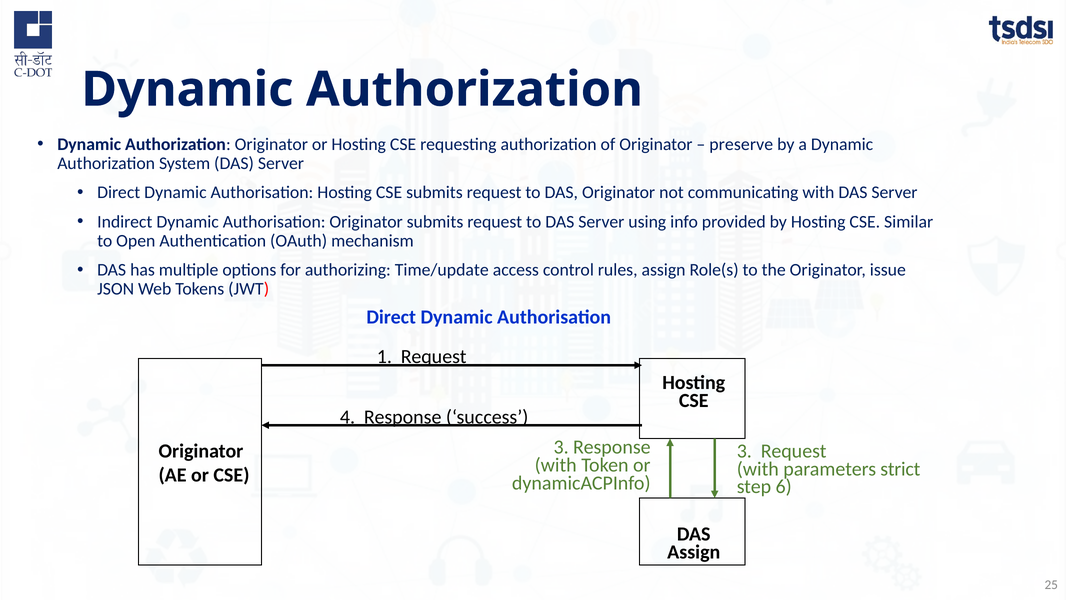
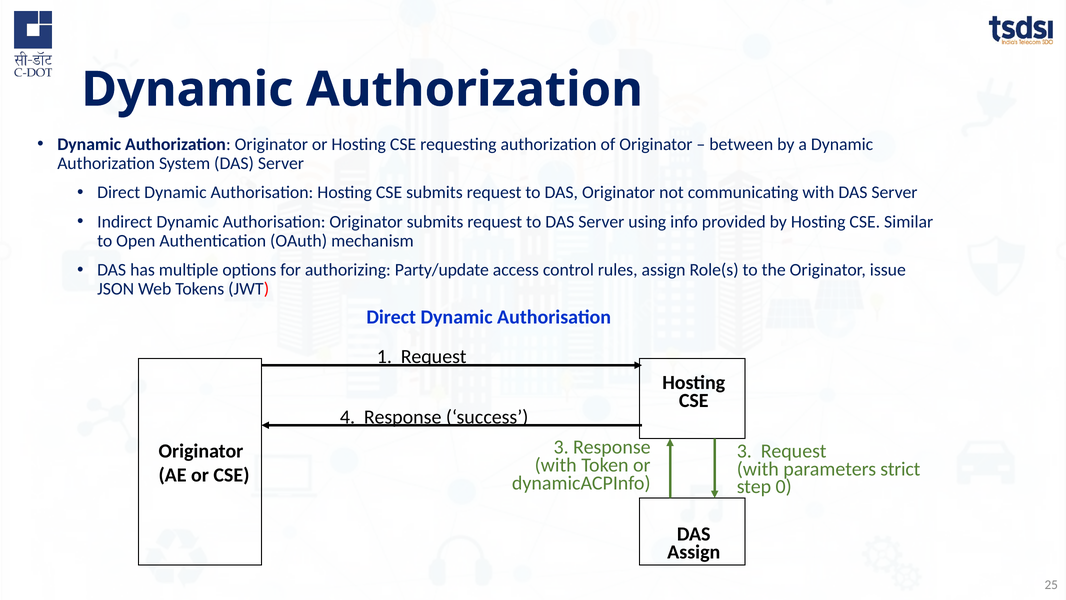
preserve: preserve -> between (741, 144)
Time/update: Time/update -> Party/update (442, 270)
6: 6 -> 0 (784, 487)
